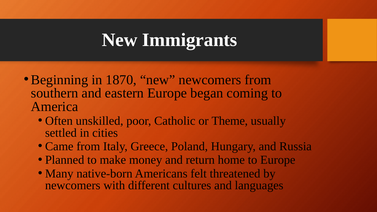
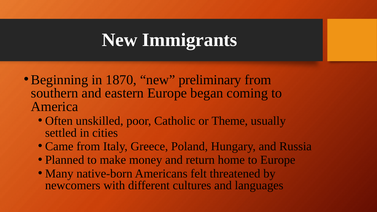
new newcomers: newcomers -> preliminary (210, 80)
